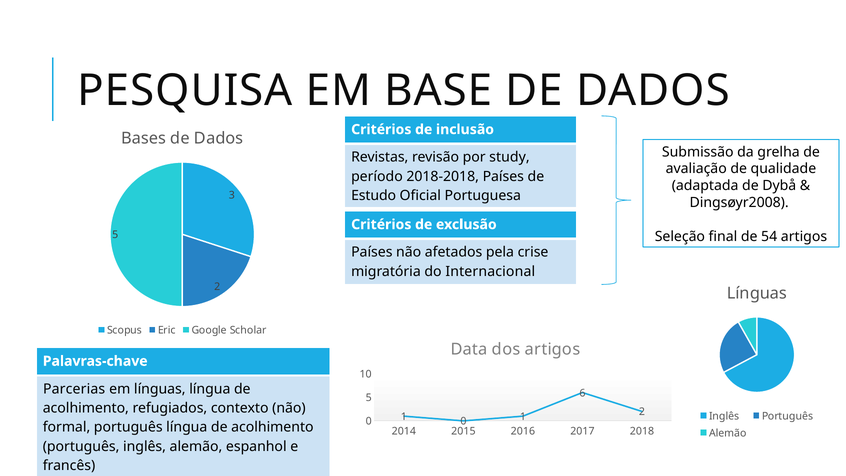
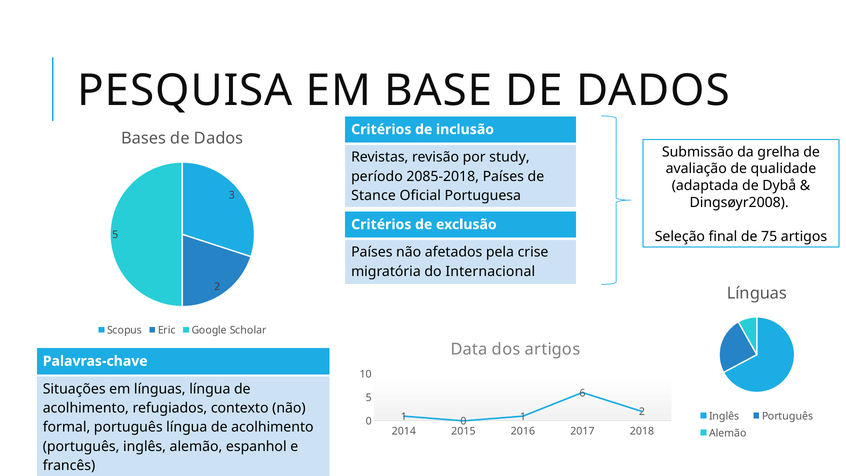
2018-2018: 2018-2018 -> 2085-2018 (443, 176)
Estudo: Estudo -> Stance (374, 196)
54: 54 -> 75 (769, 236)
Parcerias: Parcerias -> Situações (74, 389)
